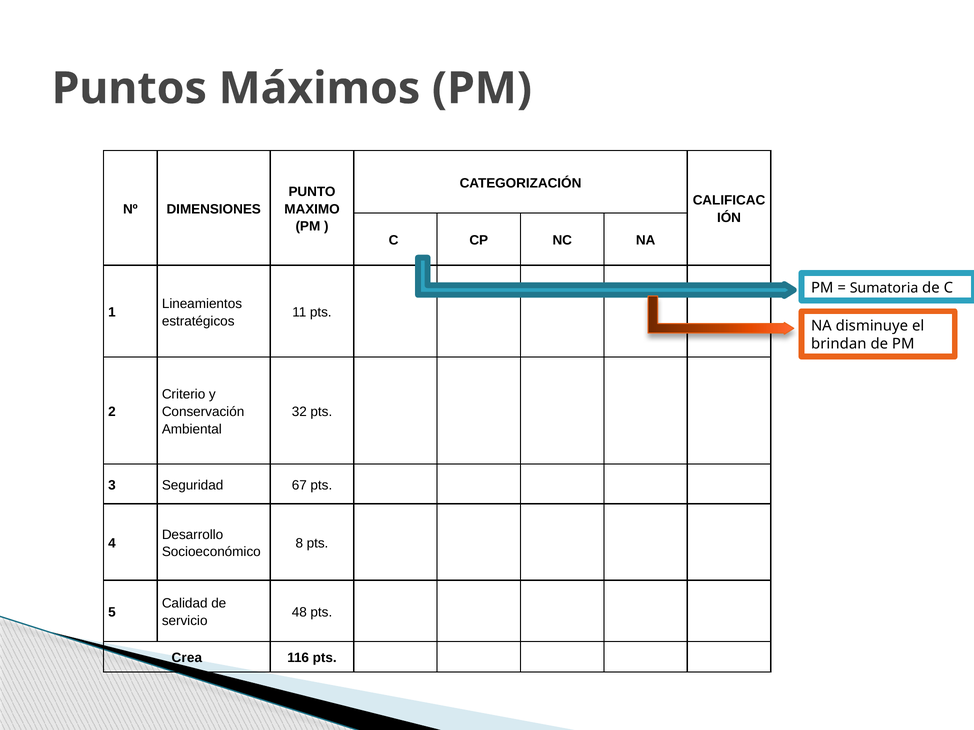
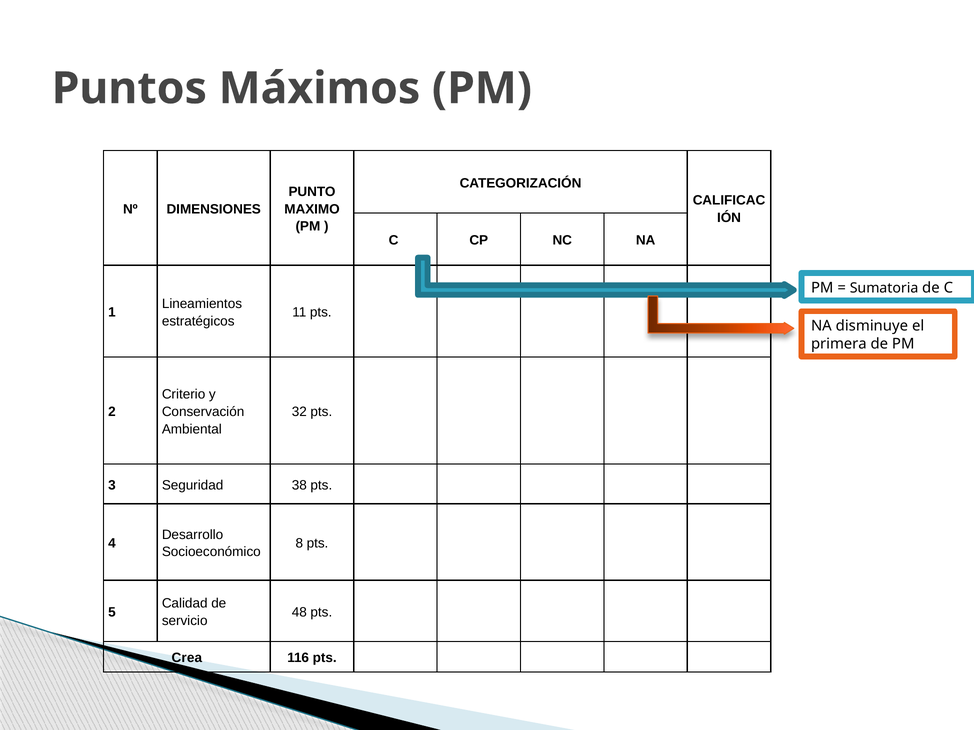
brindan: brindan -> primera (839, 344)
67: 67 -> 38 (299, 485)
